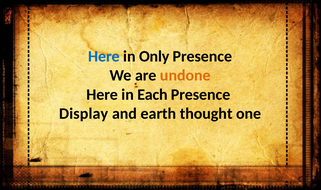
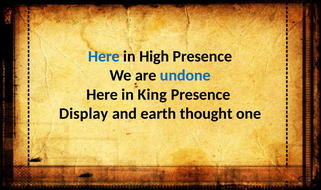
Only: Only -> High (154, 56)
undone colour: orange -> blue (185, 76)
Each: Each -> King (152, 95)
